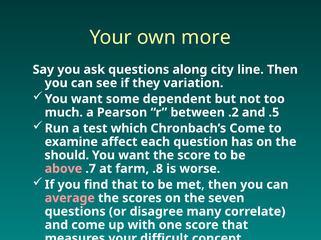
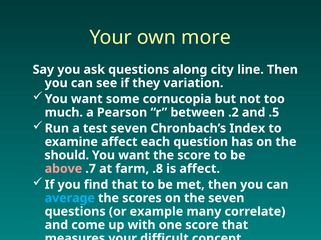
dependent: dependent -> cornucopia (177, 99)
test which: which -> seven (129, 129)
Chronbach’s Come: Come -> Index (247, 129)
is worse: worse -> affect (200, 169)
average colour: pink -> light blue (70, 199)
disagree: disagree -> example (156, 212)
